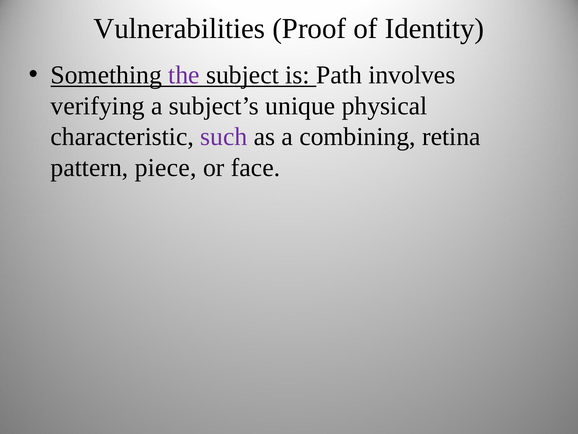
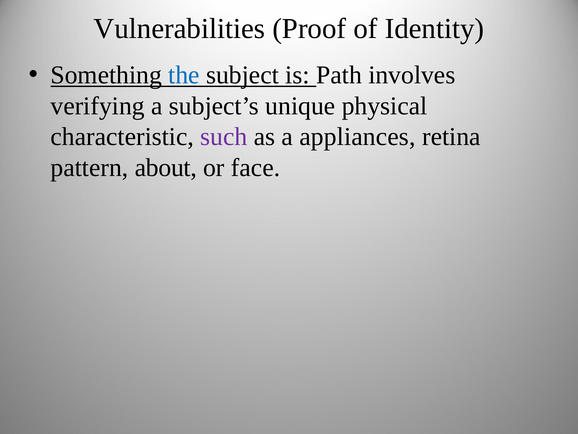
the colour: purple -> blue (184, 75)
combining: combining -> appliances (357, 137)
piece: piece -> about (166, 168)
